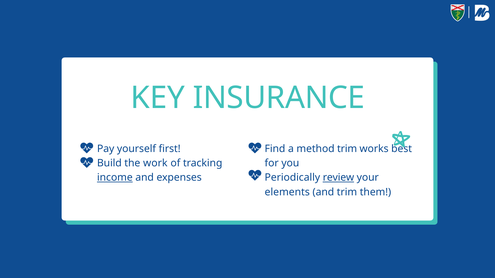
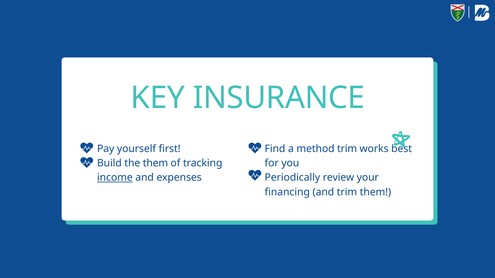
the work: work -> them (155, 163)
review underline: present -> none (338, 178)
elements: elements -> financing (287, 192)
